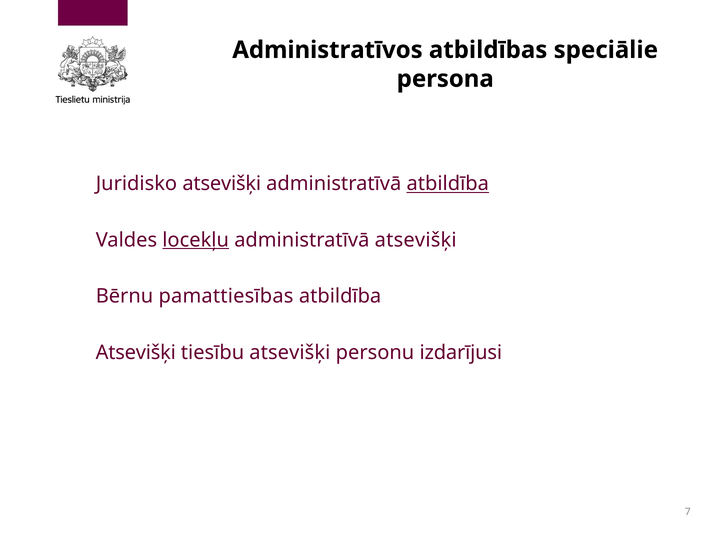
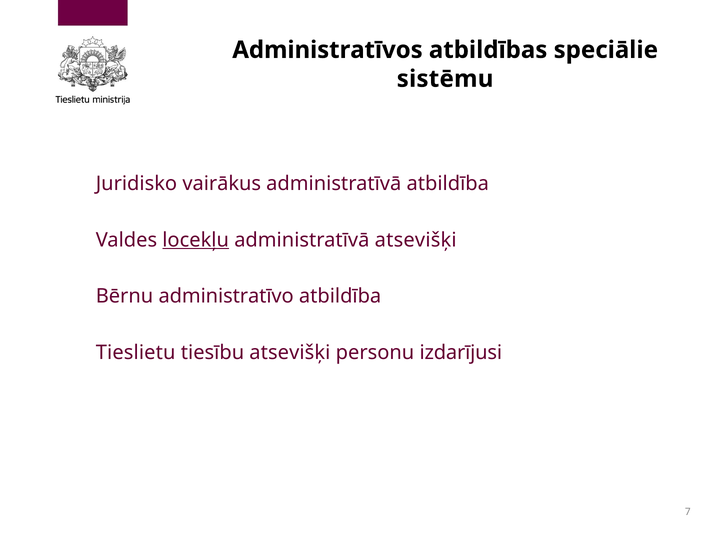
persona: persona -> sistēmu (445, 79)
Juridisko atsevišķi: atsevišķi -> vairākus (222, 184)
atbildība underline: present -> none (448, 184)
pamattiesības: pamattiesības -> administratīvo (226, 296)
Atsevišķi: Atsevišķi -> Tieslietu (136, 352)
